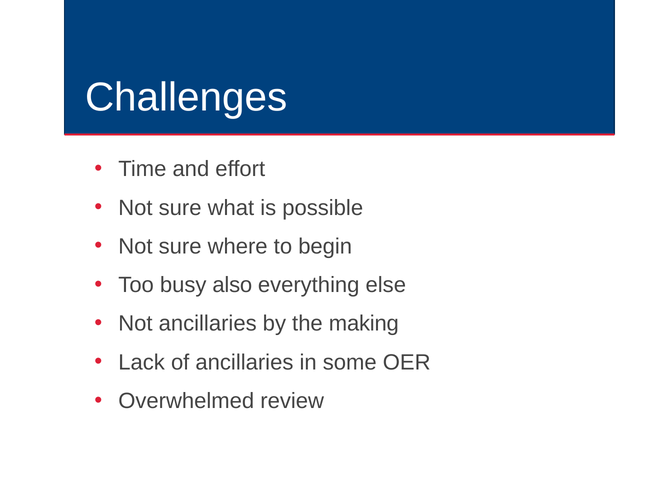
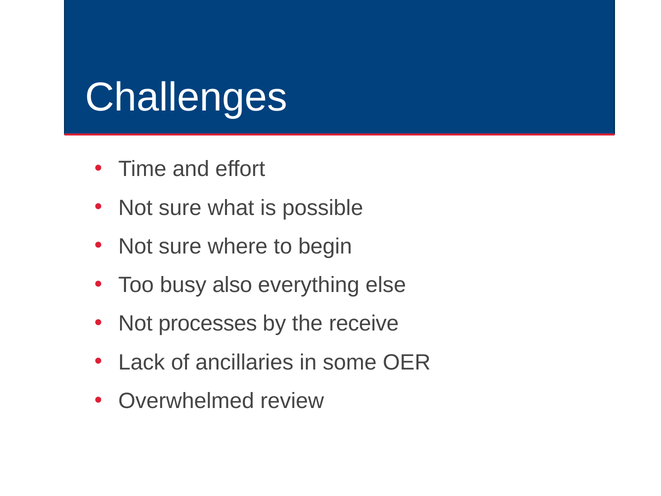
Not ancillaries: ancillaries -> processes (208, 324)
making: making -> receive (364, 324)
